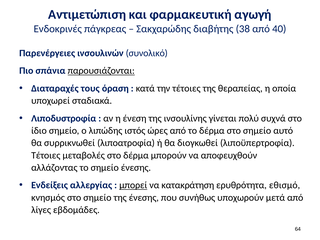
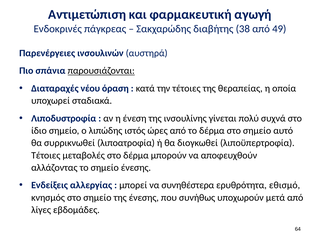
40: 40 -> 49 (279, 29)
συνολικό: συνολικό -> αυστηρά (147, 53)
τους: τους -> νέου (90, 88)
μπορεί underline: present -> none (133, 185)
κατακράτηση: κατακράτηση -> συνηθέστερα (188, 185)
